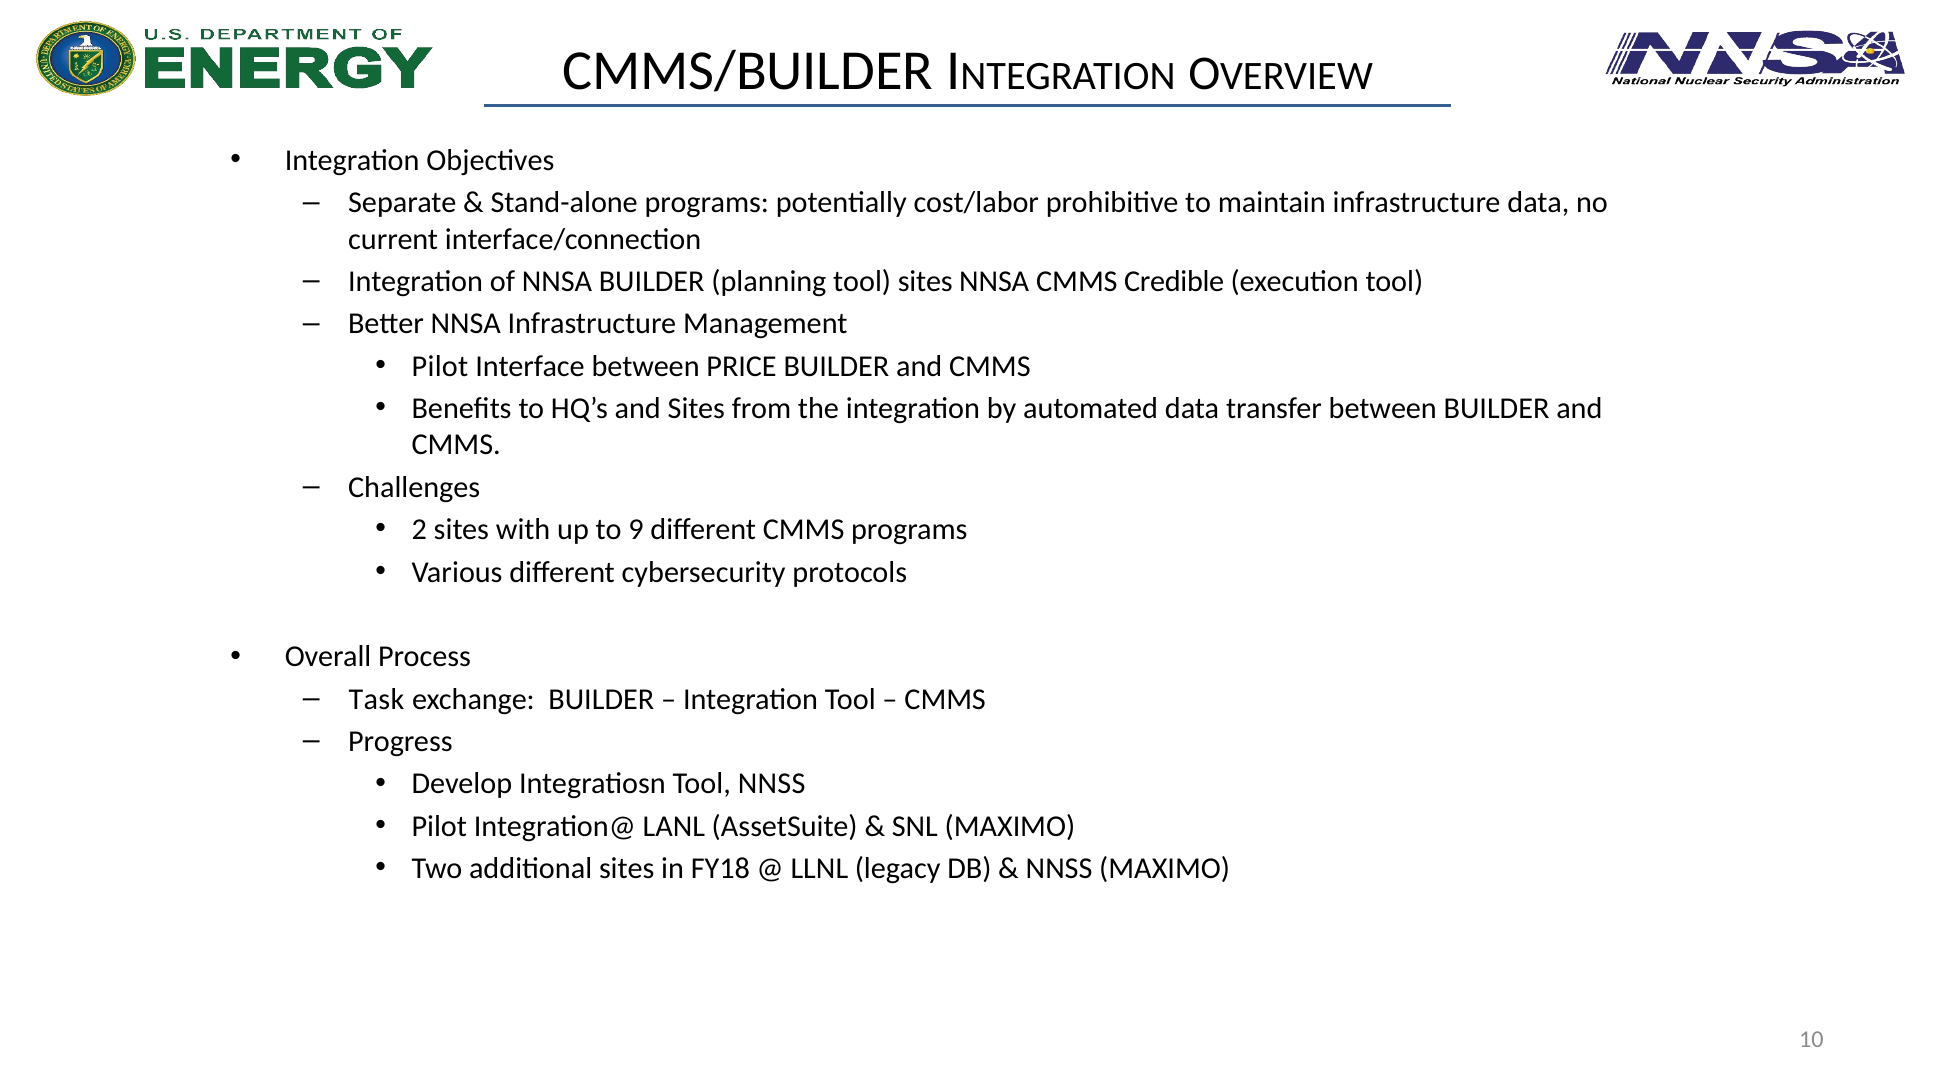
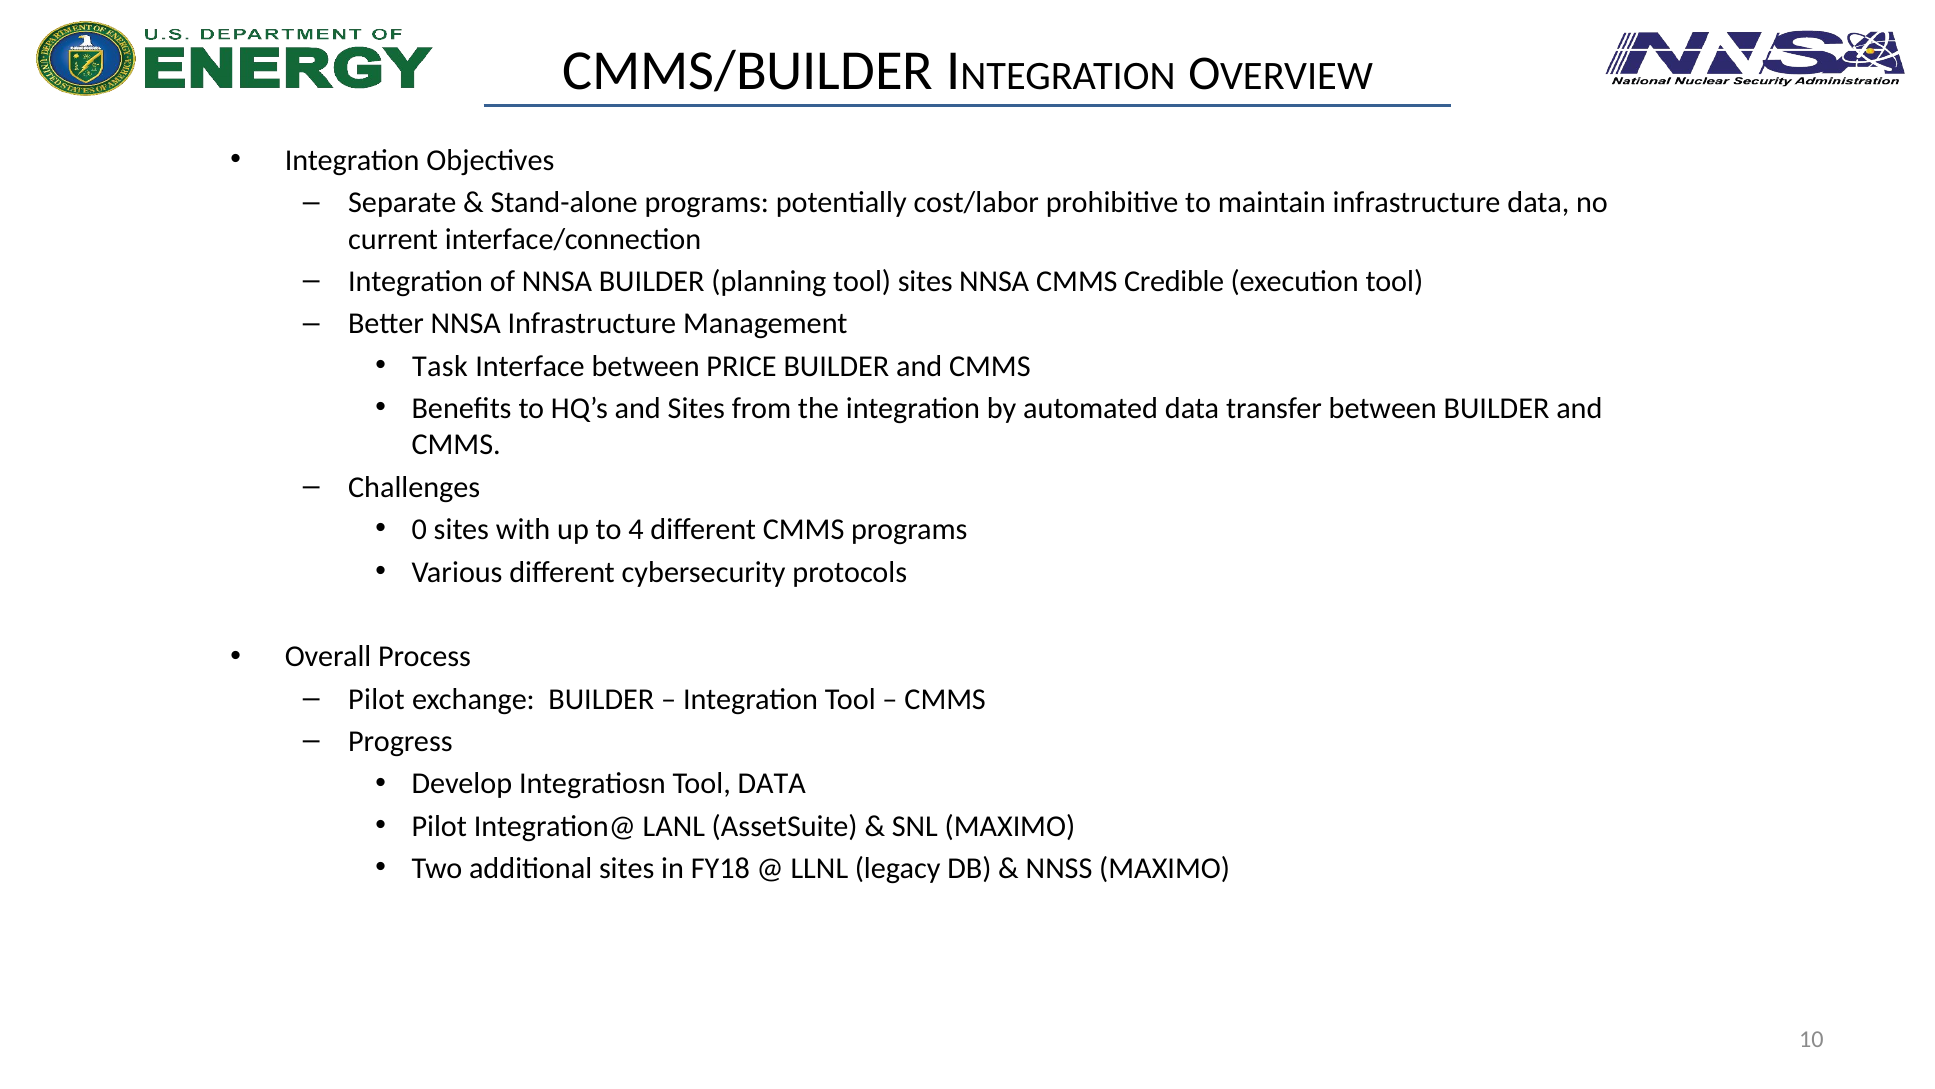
Pilot: Pilot -> Task (440, 366)
2: 2 -> 0 (419, 529)
9: 9 -> 4 (636, 529)
Task: Task -> Pilot (377, 699)
Tool NNSS: NNSS -> DATA (772, 783)
